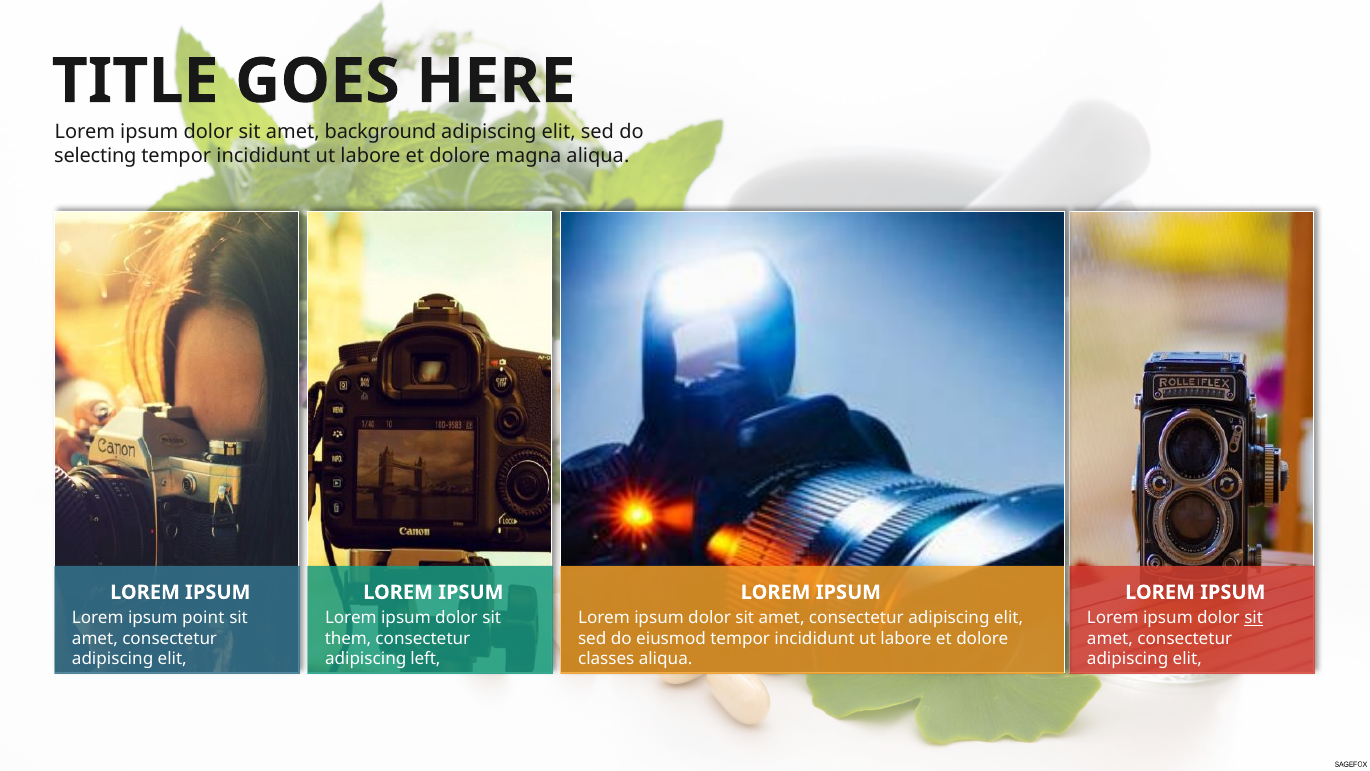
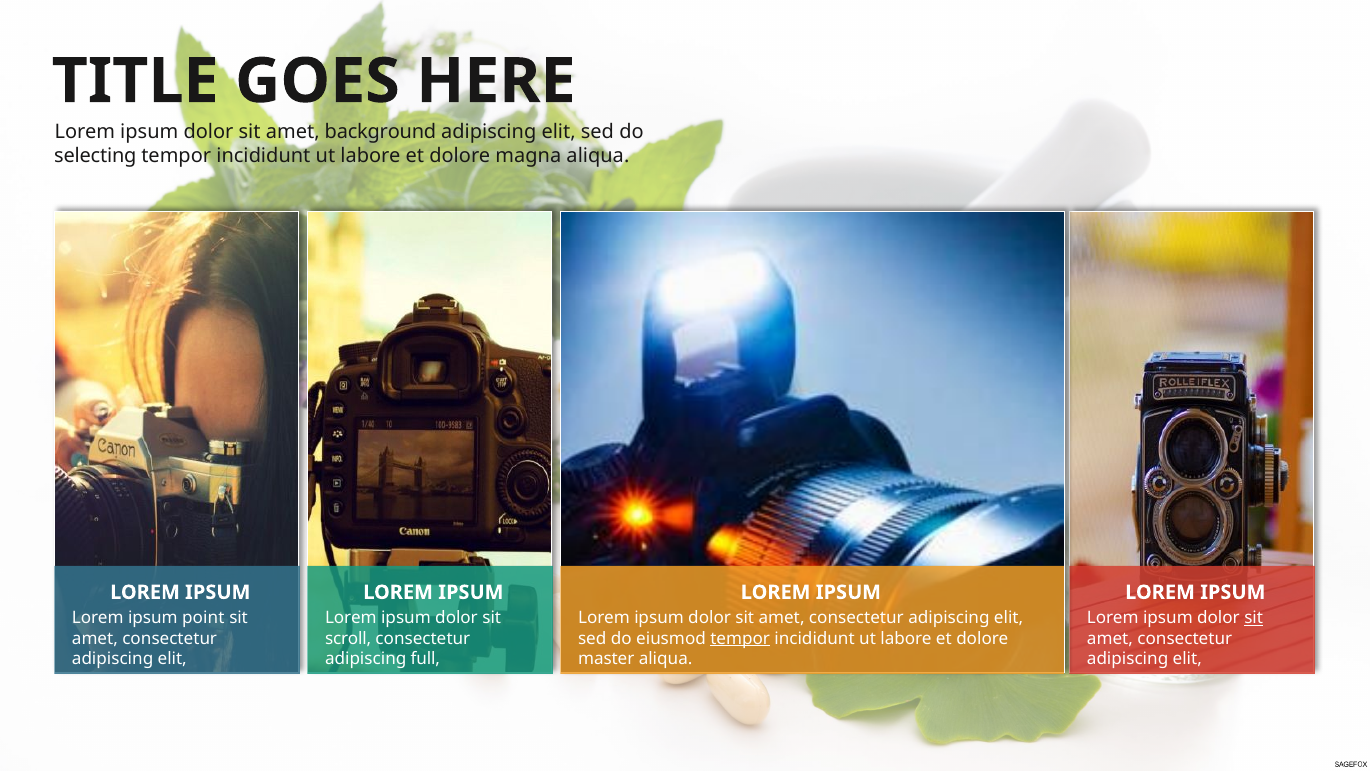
them: them -> scroll (348, 638)
tempor underline: none -> present (740, 638)
left: left -> full (425, 659)
classes: classes -> master (606, 659)
